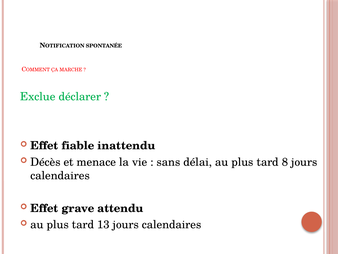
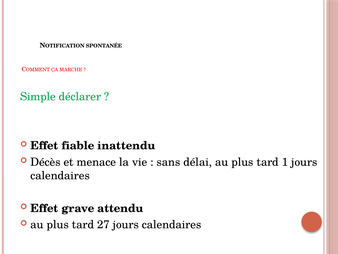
Exclue: Exclue -> Simple (38, 96)
8: 8 -> 1 (285, 162)
13: 13 -> 27 (103, 224)
